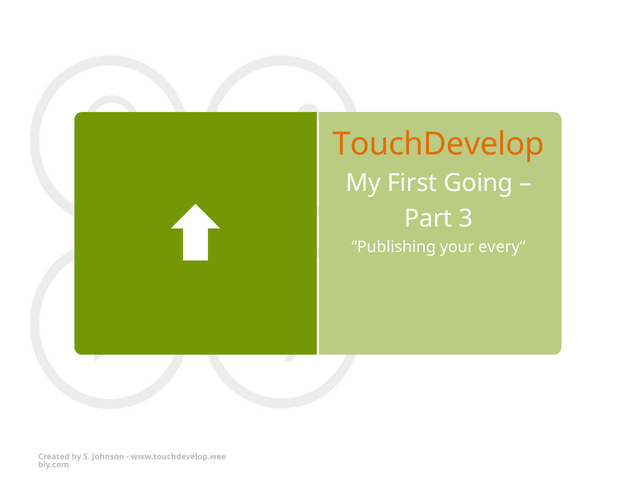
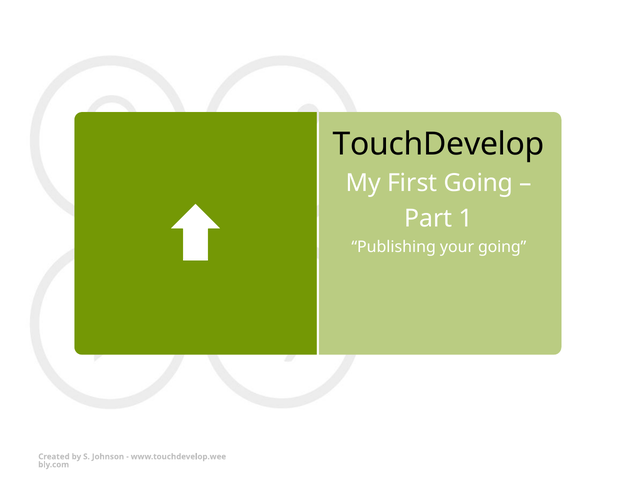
TouchDevelop colour: orange -> black (439, 144)
3: 3 -> 1 (466, 219)
your every: every -> going (502, 247)
